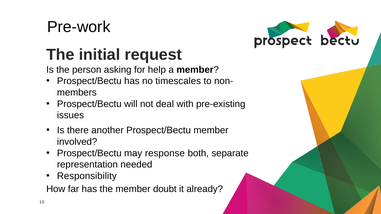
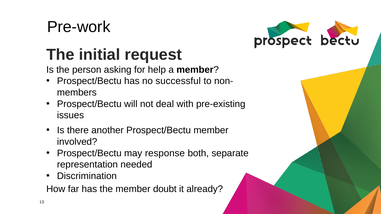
timescales: timescales -> successful (178, 81)
Responsibility: Responsibility -> Discrimination (87, 176)
